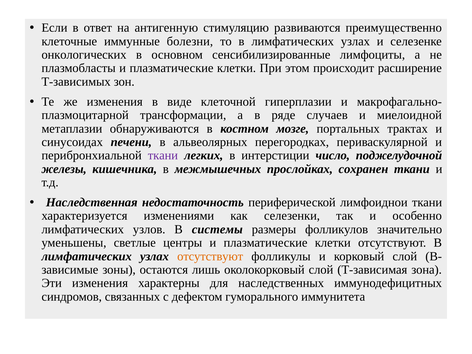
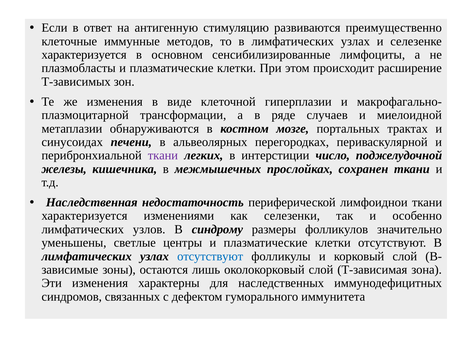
болезни: болезни -> методов (190, 41)
онкологических: онкологических -> характеризуется (84, 55)
системы: системы -> синдрому (217, 229)
отсутствуют colour: orange -> blue (210, 256)
